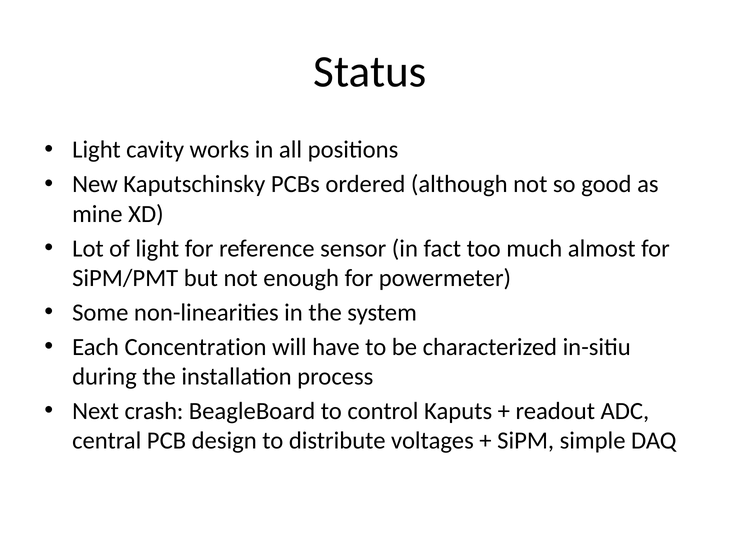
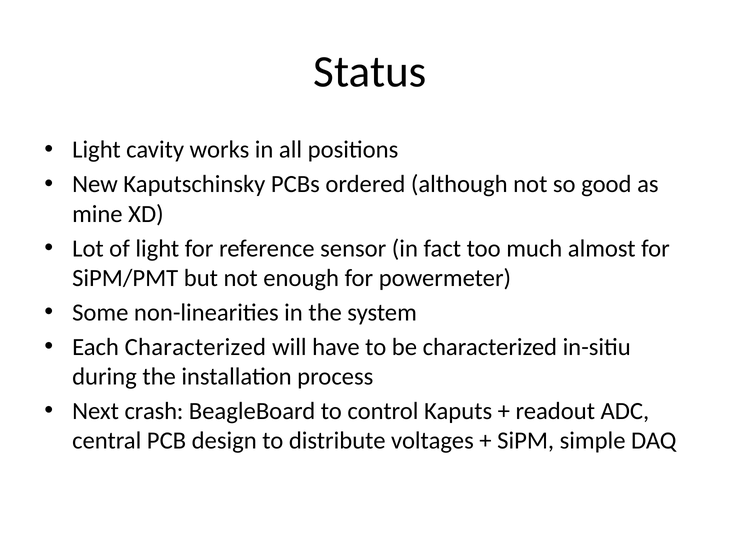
Each Concentration: Concentration -> Characterized (195, 347)
